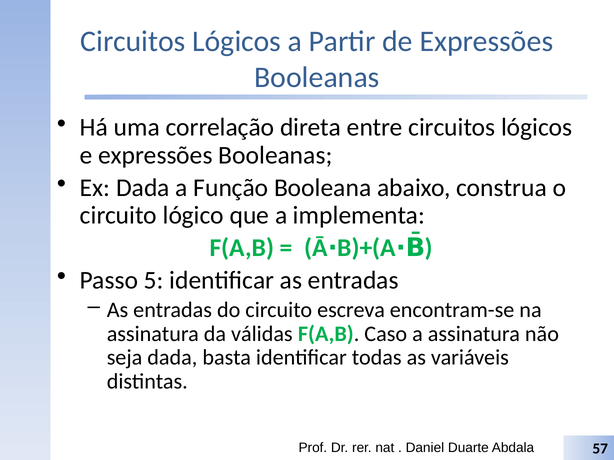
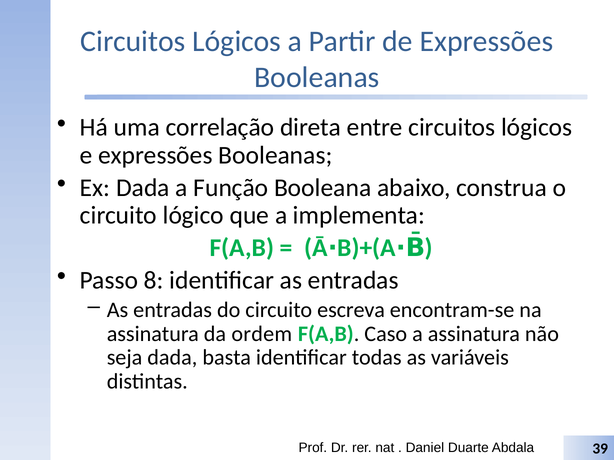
5: 5 -> 8 (154, 281)
válidas: válidas -> ordem (262, 334)
57: 57 -> 39 (600, 449)
